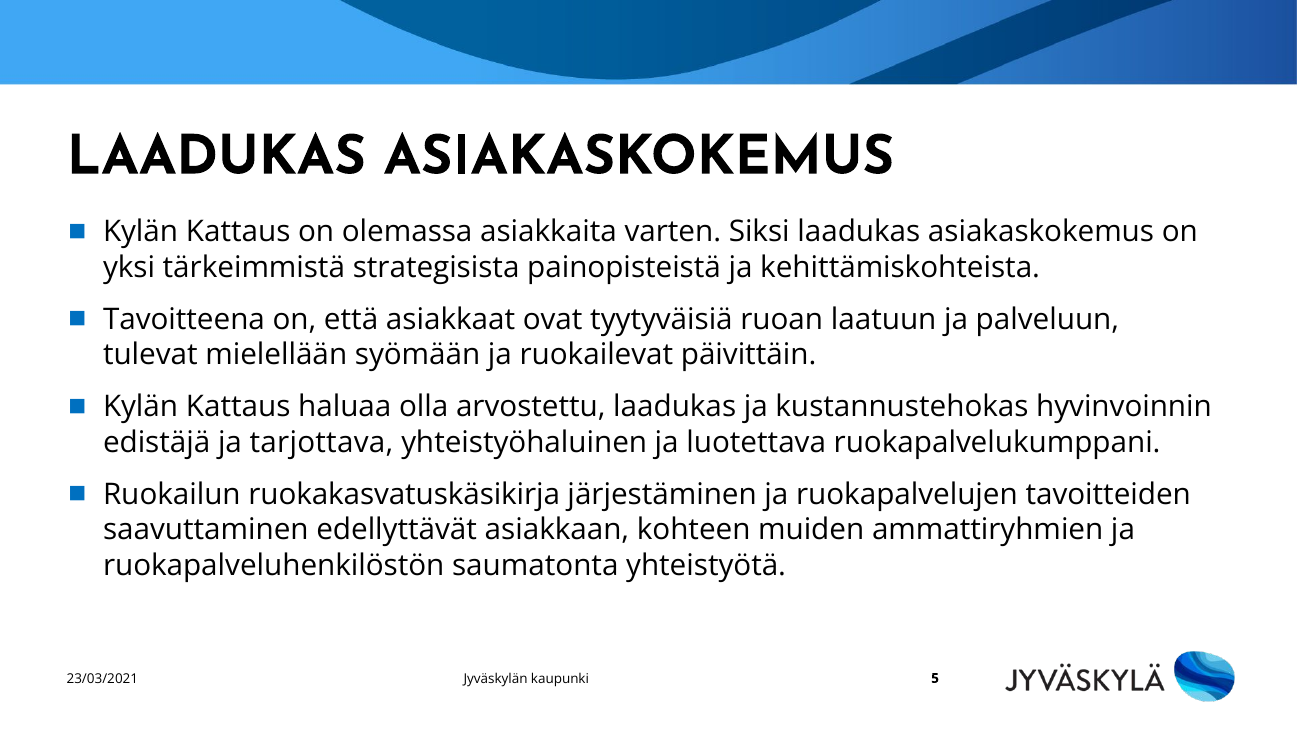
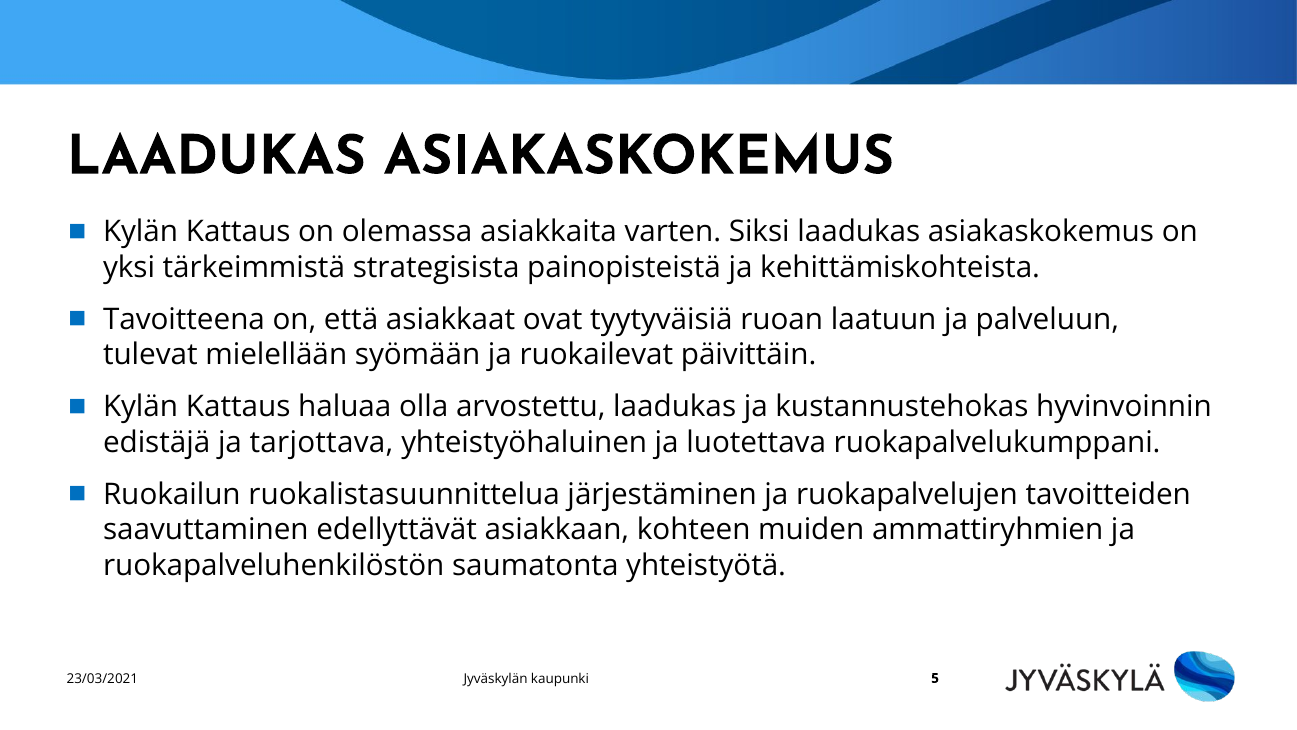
ruokakasvatuskäsikirja: ruokakasvatuskäsikirja -> ruokalistasuunnittelua (404, 494)
